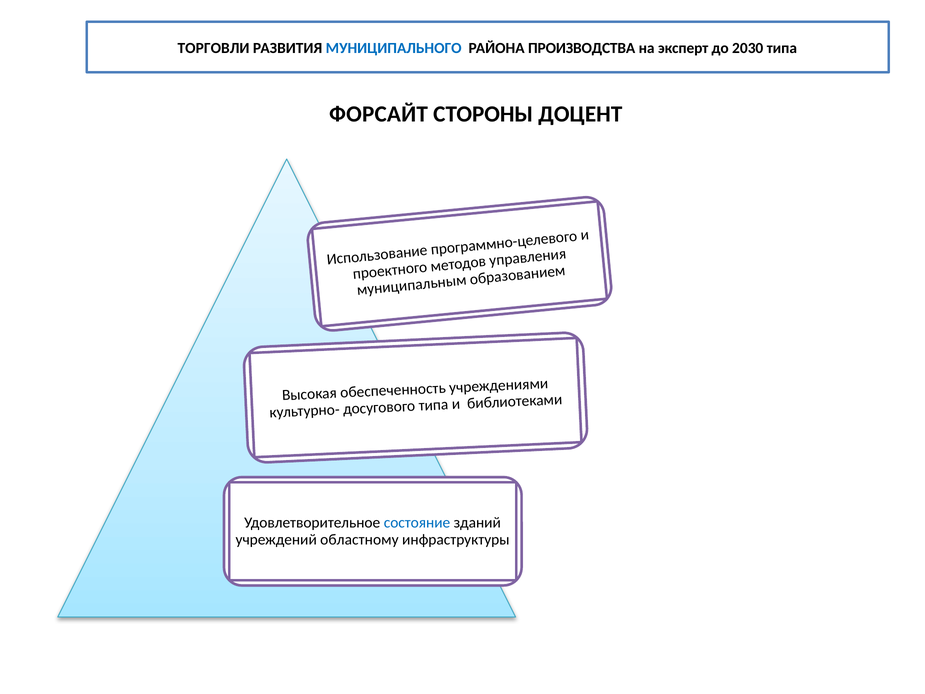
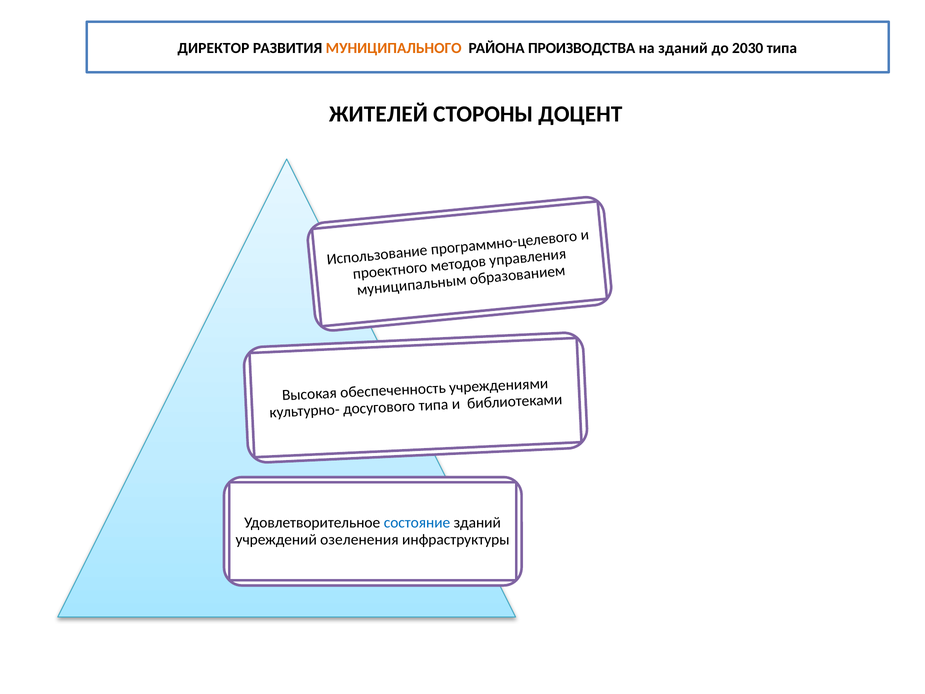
ТОРГОВЛИ: ТОРГОВЛИ -> ДИРЕКТОР (214, 48)
МУНИЦИПАЛЬНОГО colour: blue -> orange (394, 48)
на эксперт: эксперт -> зданий (683, 48)
ФОРСАЙТ: ФОРСАЙТ -> ЖИТЕЛЕЙ (379, 114)
областному: областному -> озеленения (359, 539)
